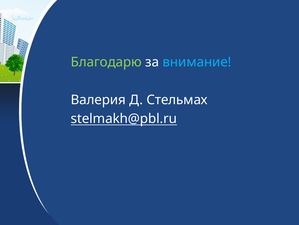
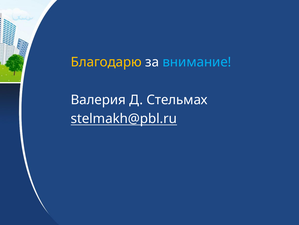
Благодарю colour: light green -> yellow (106, 62)
